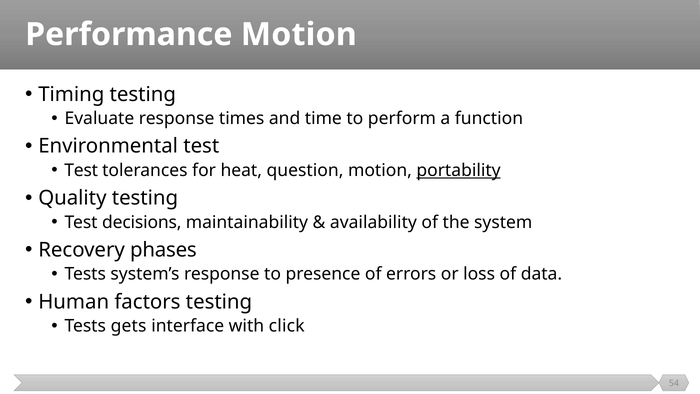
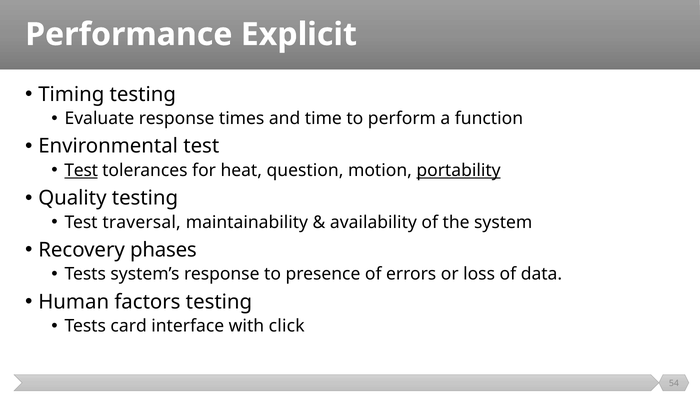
Performance Motion: Motion -> Explicit (299, 34)
Test underline: none -> present (81, 170)
decisions: decisions -> traversal (142, 222)
gets: gets -> card (129, 326)
